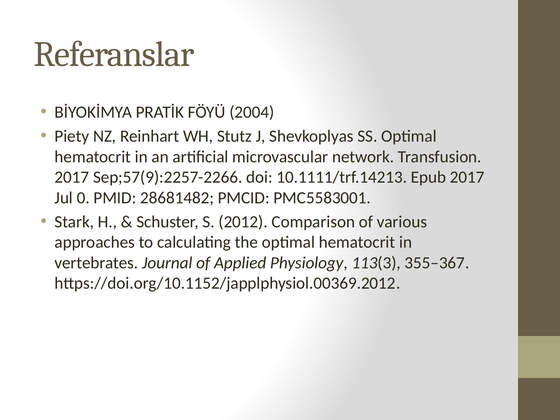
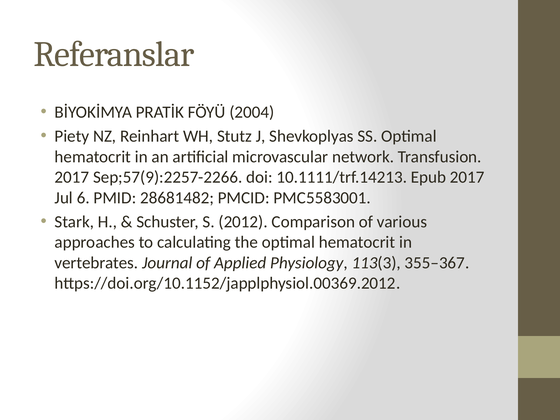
0: 0 -> 6 (83, 198)
